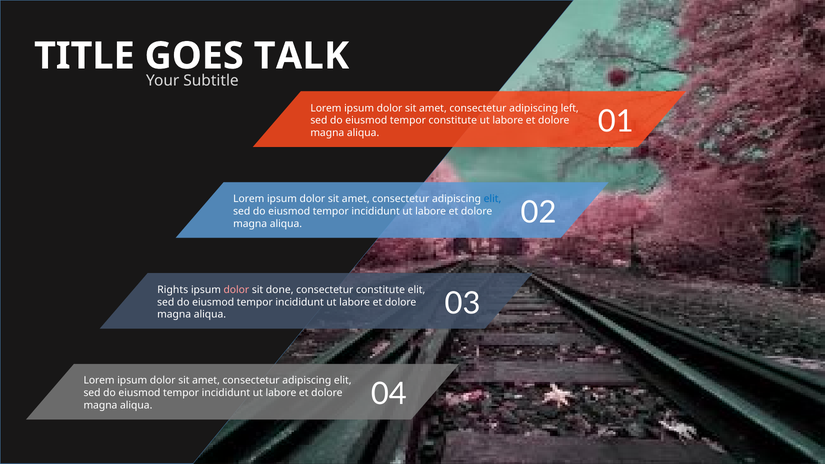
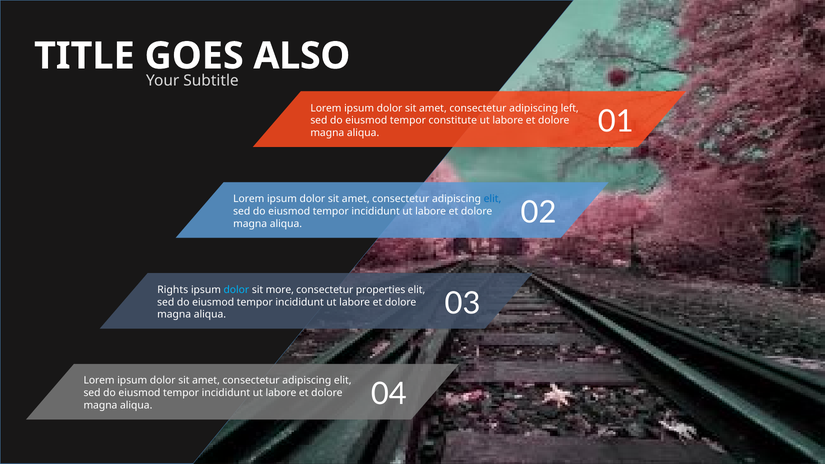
TALK: TALK -> ALSO (302, 56)
dolor colour: pink -> light blue (236, 290)
done: done -> more (280, 290)
consectetur constitute: constitute -> properties (381, 290)
